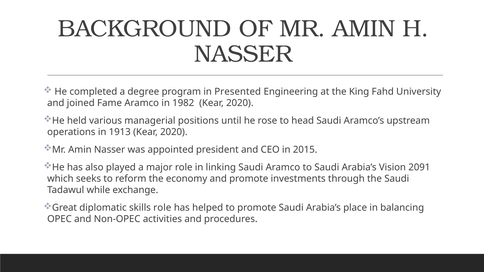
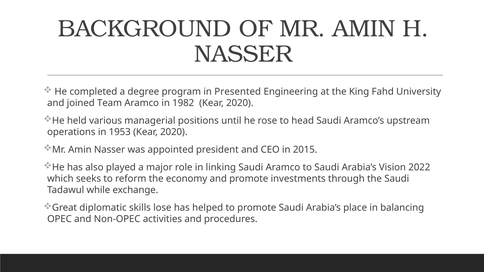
Fame: Fame -> Team (110, 103)
1913: 1913 -> 1953 (120, 132)
2091: 2091 -> 2022 (419, 168)
skills role: role -> lose (162, 208)
